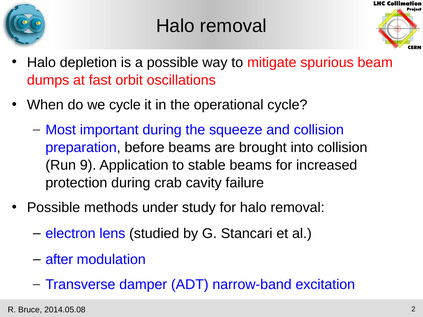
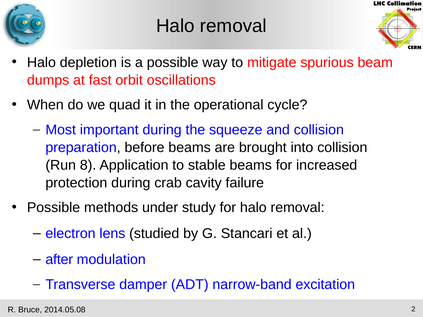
we cycle: cycle -> quad (125, 105)
9: 9 -> 8 (88, 165)
